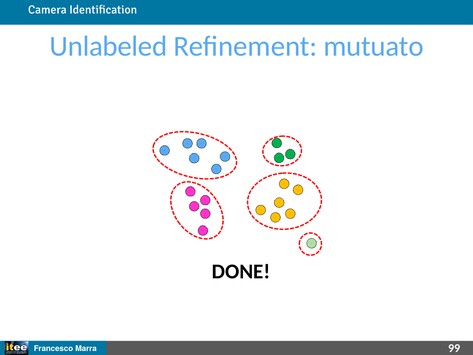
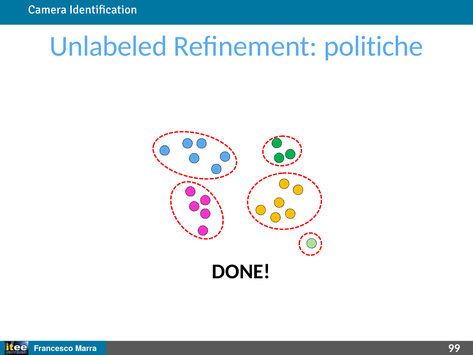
mutuato: mutuato -> politiche (374, 46)
